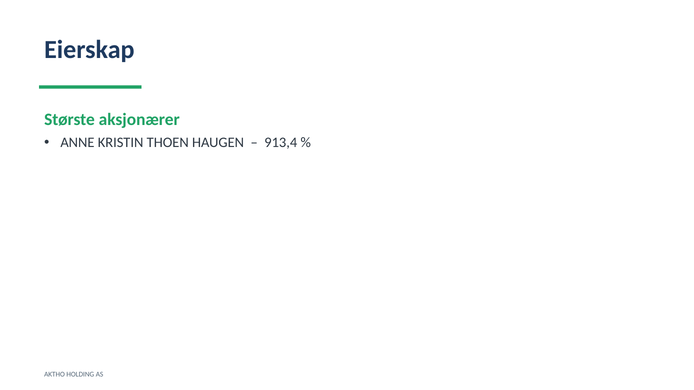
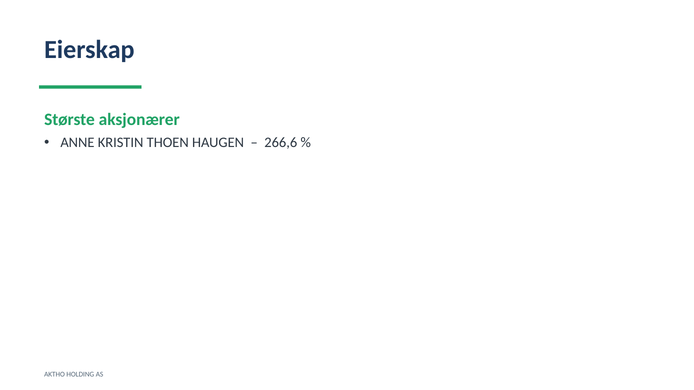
913,4: 913,4 -> 266,6 (281, 143)
